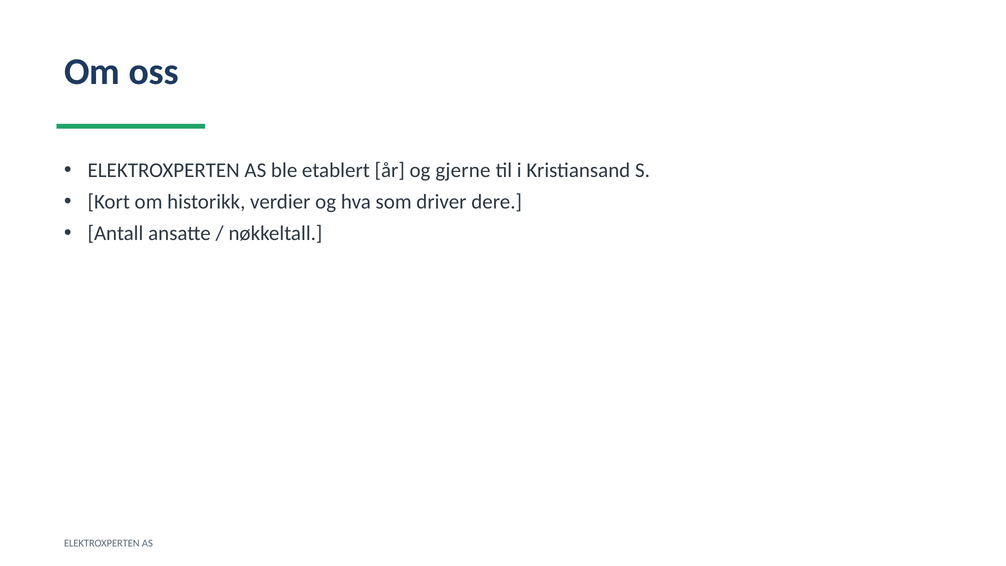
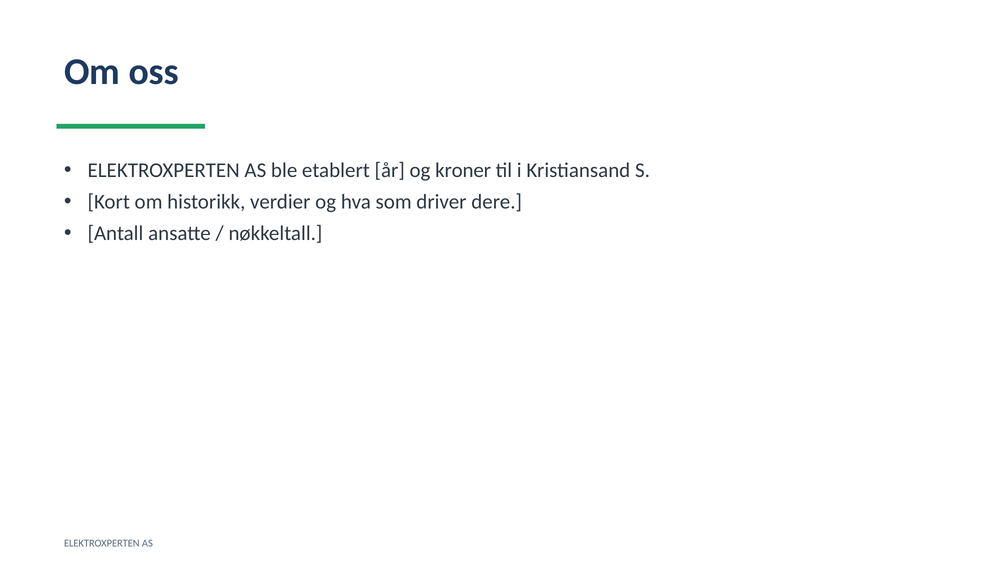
gjerne: gjerne -> kroner (463, 170)
